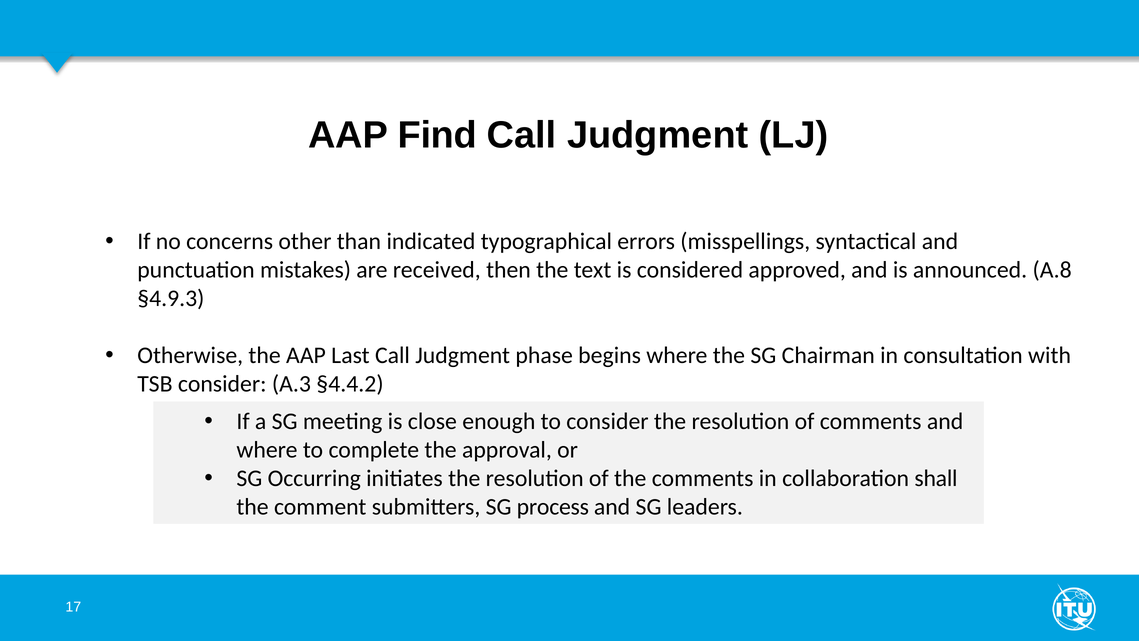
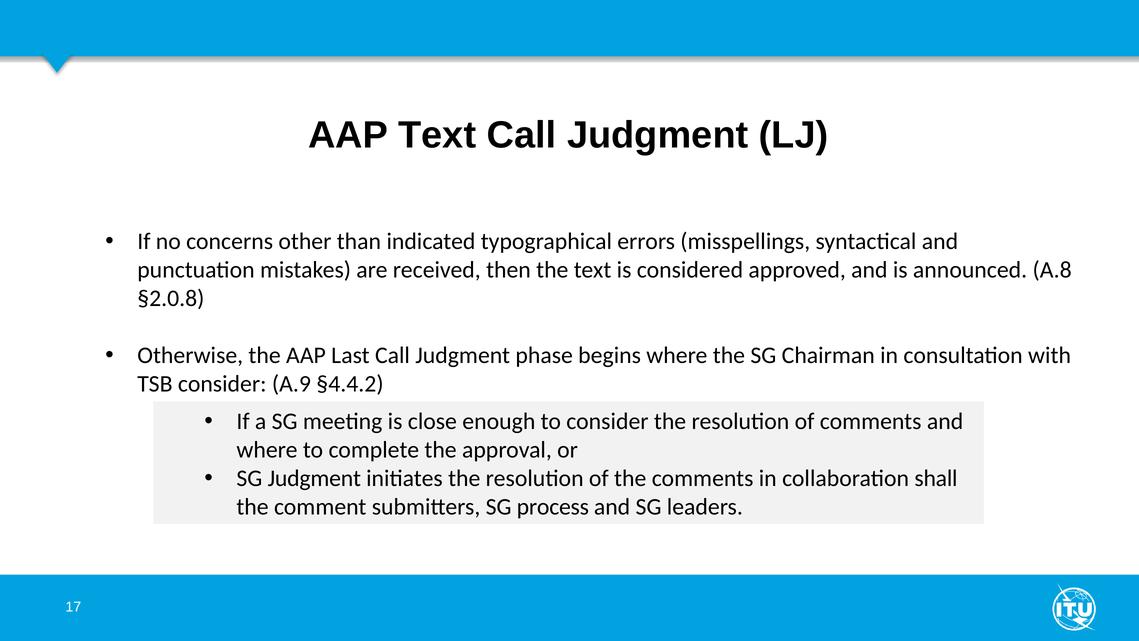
AAP Find: Find -> Text (437, 135)
§4.9.3: §4.9.3 -> §2.0.8 (171, 298)
A.3: A.3 -> A.9 (291, 384)
SG Occurring: Occurring -> Judgment (314, 478)
